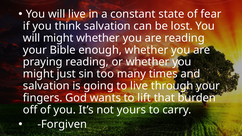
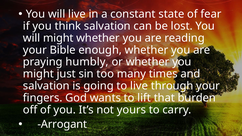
praying reading: reading -> humbly (87, 62)
Forgiven: Forgiven -> Arrogant (62, 124)
